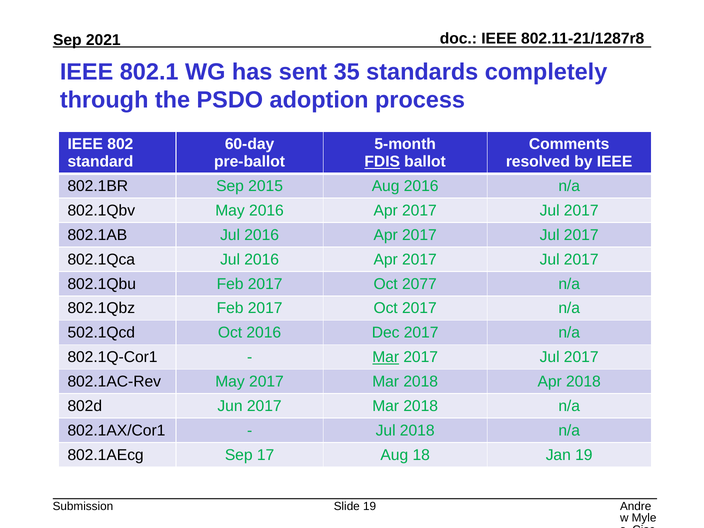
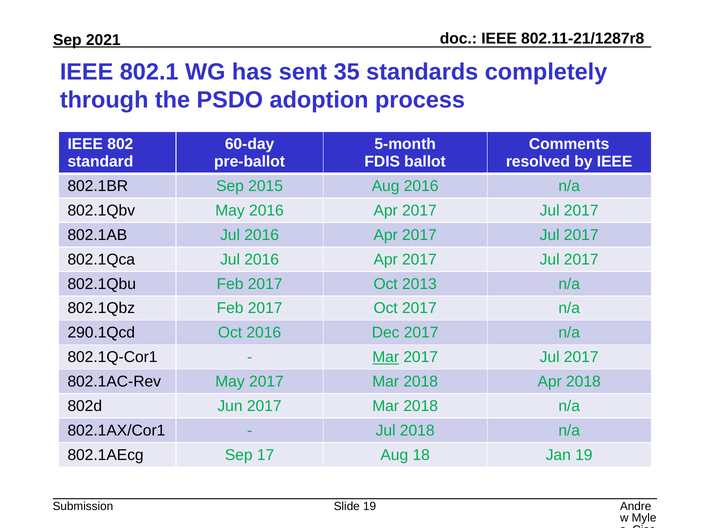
FDIS underline: present -> none (382, 162)
2077: 2077 -> 2013 (419, 284)
502.1Qcd: 502.1Qcd -> 290.1Qcd (101, 333)
